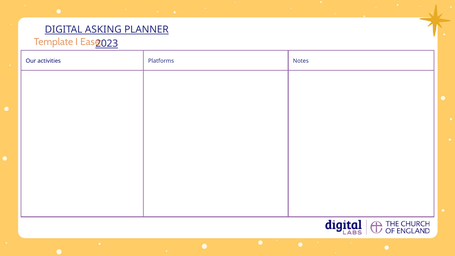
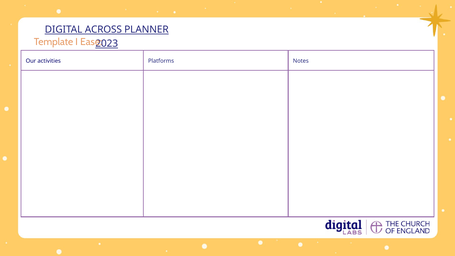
ASKING: ASKING -> ACROSS (103, 30)
